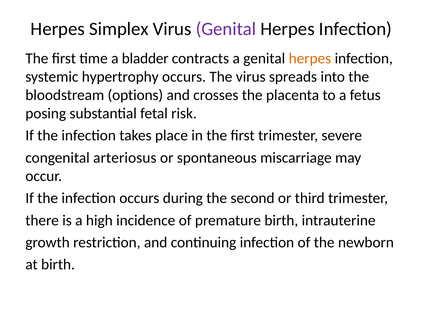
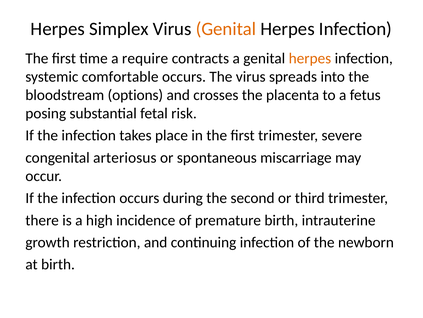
Genital colour: purple -> orange (226, 29)
bladder: bladder -> require (145, 58)
hypertrophy: hypertrophy -> comfortable (120, 76)
